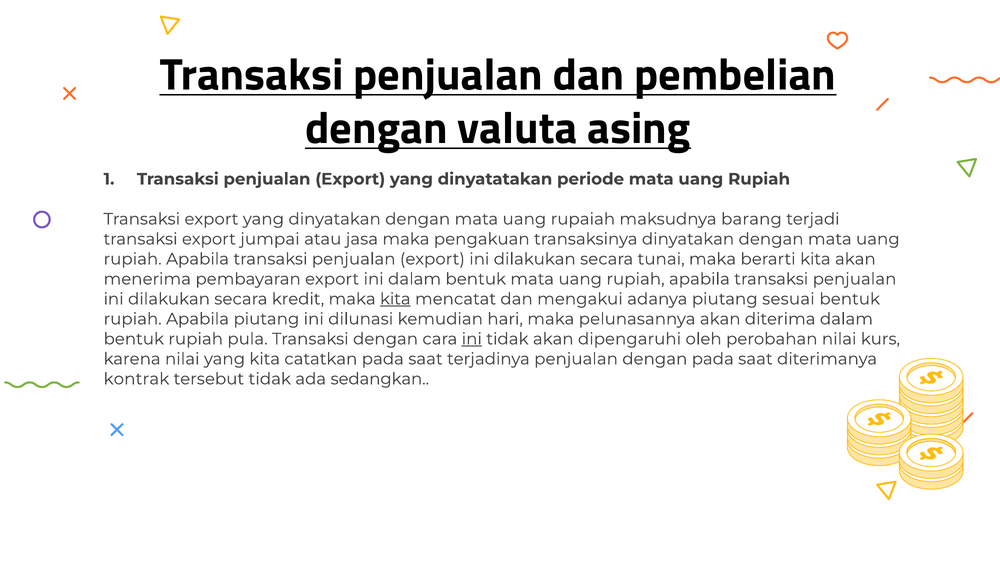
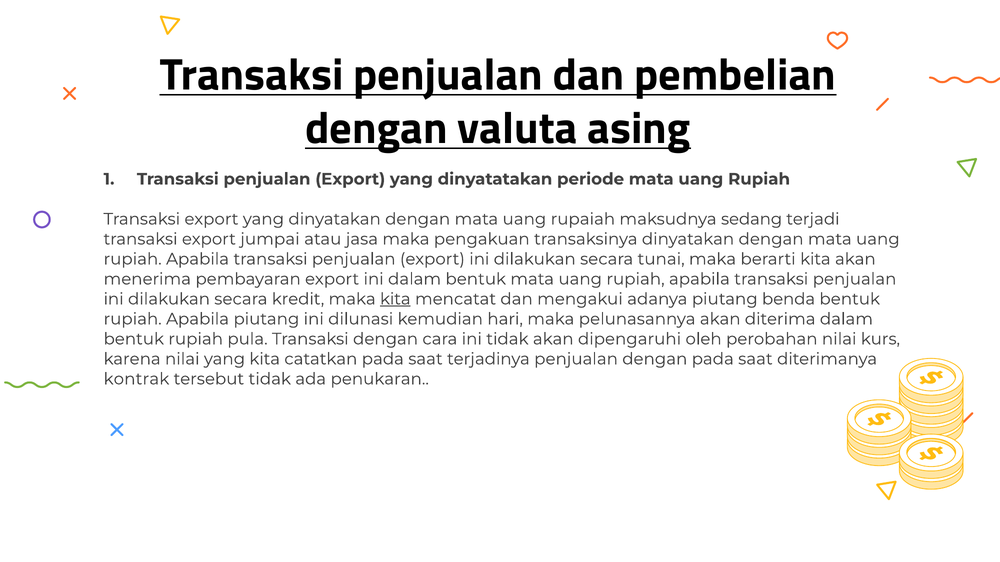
barang: barang -> sedang (752, 219)
sesuai: sesuai -> benda (789, 299)
ini underline: present -> none (472, 339)
sedangkan: sedangkan -> penukaran (380, 379)
